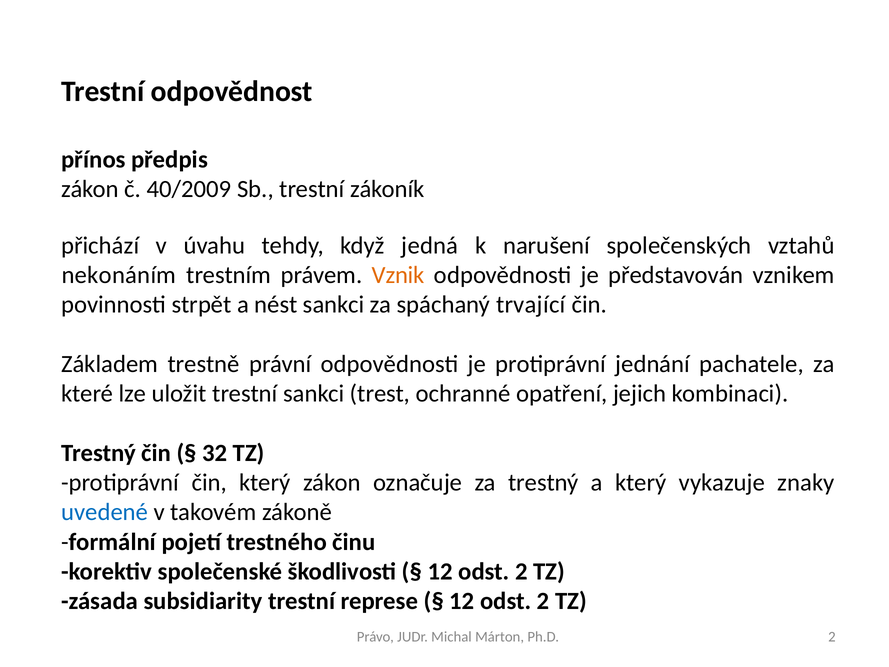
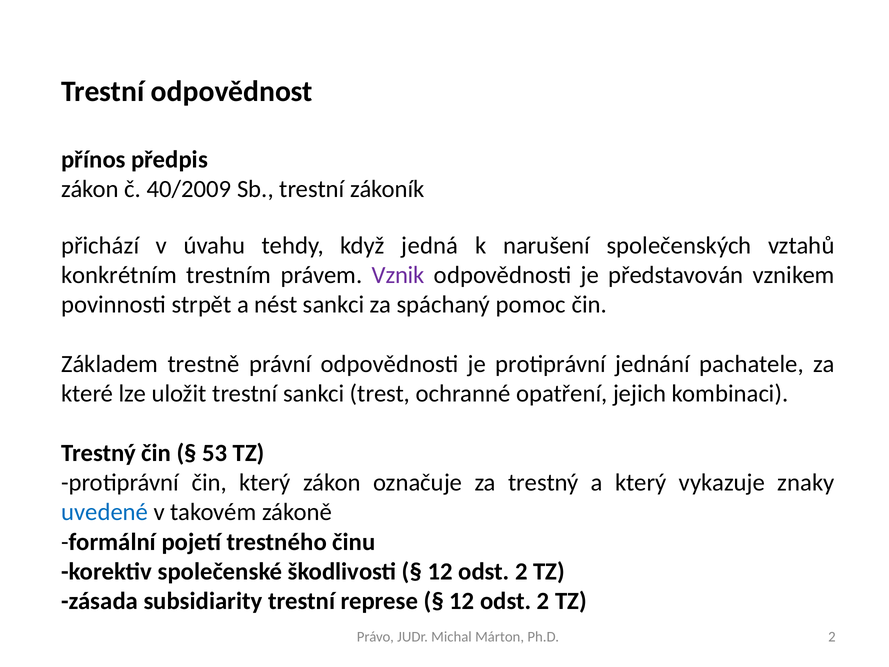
nekonáním: nekonáním -> konkrétním (119, 275)
Vznik colour: orange -> purple (398, 275)
trvající: trvající -> pomoc (531, 305)
32: 32 -> 53 (215, 453)
